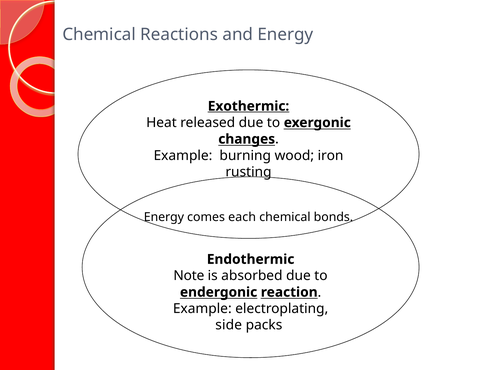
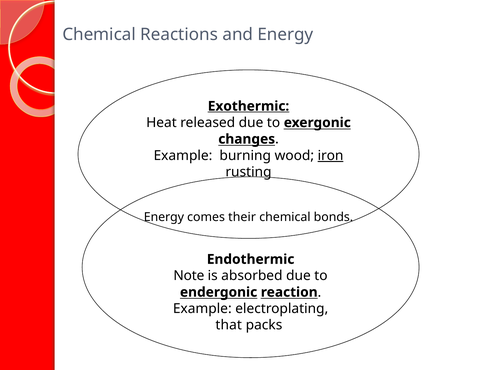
iron underline: none -> present (331, 155)
each: each -> their (242, 217)
side: side -> that (229, 325)
